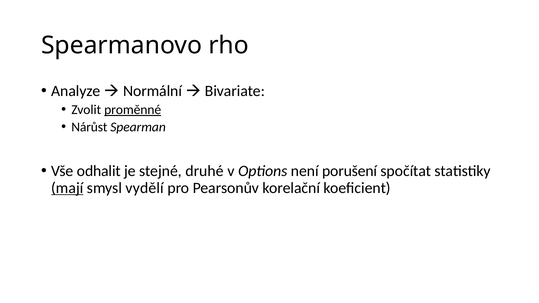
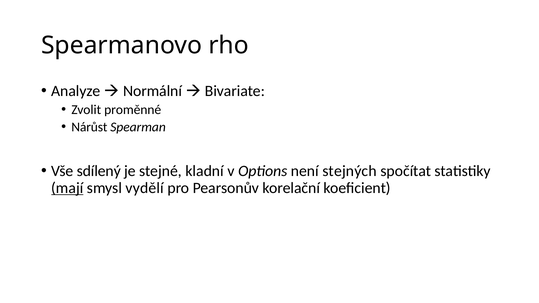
proměnné underline: present -> none (133, 110)
odhalit: odhalit -> sdílený (99, 171)
druhé: druhé -> kladní (205, 171)
porušení: porušení -> stejných (349, 171)
